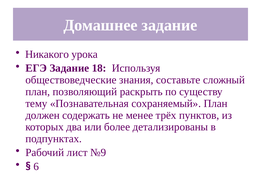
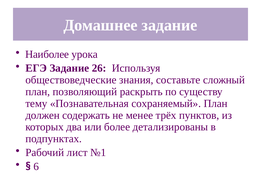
Никакого: Никакого -> Наиболее (47, 54)
18: 18 -> 26 (99, 68)
№9: №9 -> №1 (98, 152)
